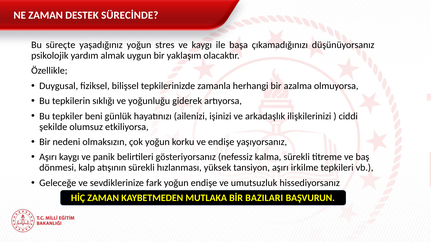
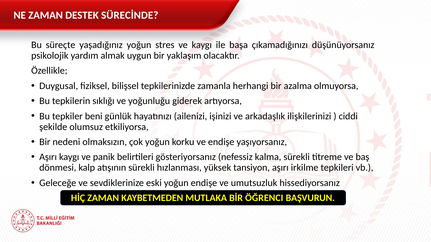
fark: fark -> eski (154, 183)
BAZILARI: BAZILARI -> ÖĞRENCI (264, 198)
